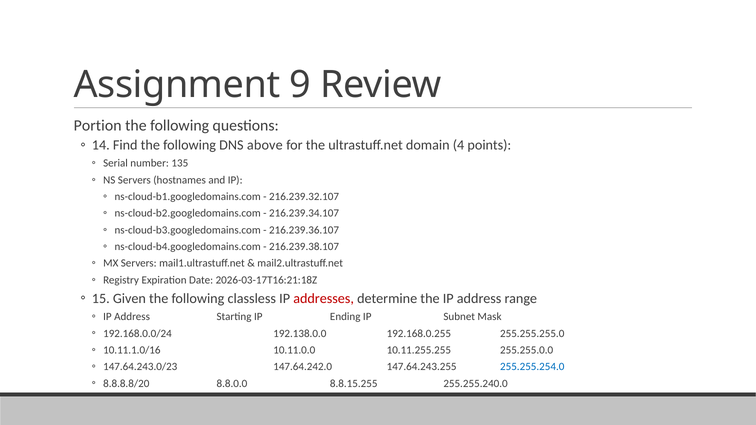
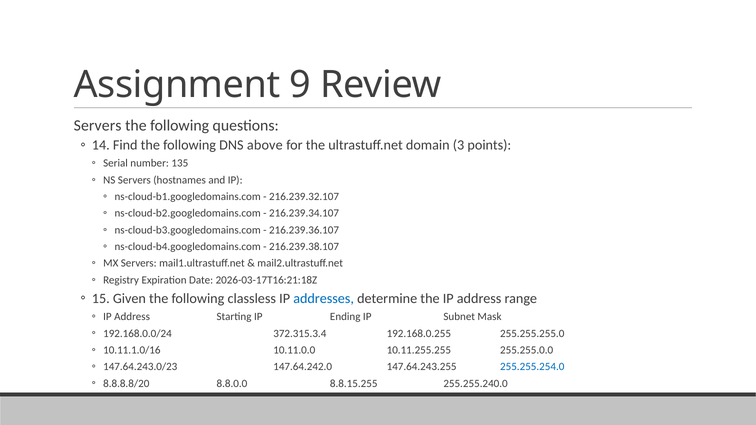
Portion: Portion -> Servers (98, 126)
4: 4 -> 3 (459, 145)
addresses colour: red -> blue (324, 299)
192.138.0.0: 192.138.0.0 -> 372.315.3.4 (300, 334)
